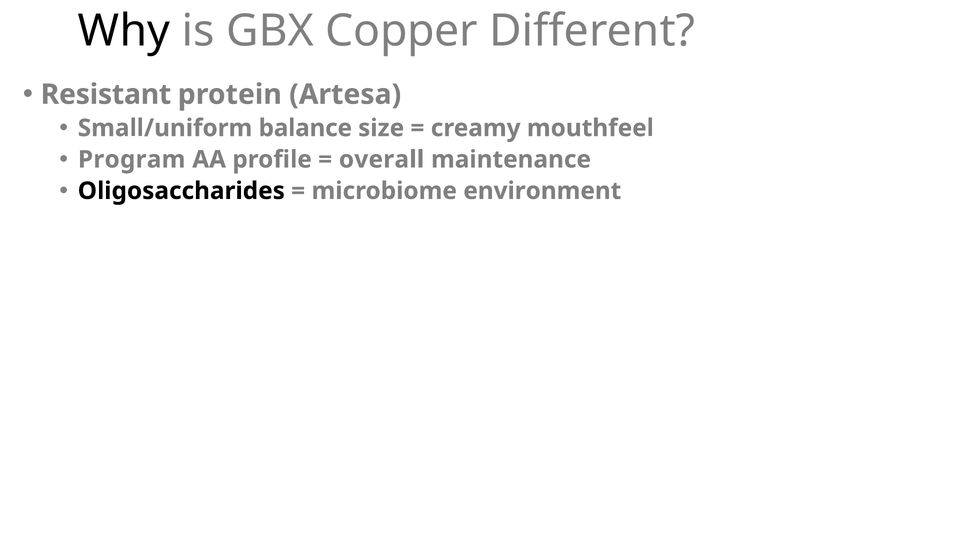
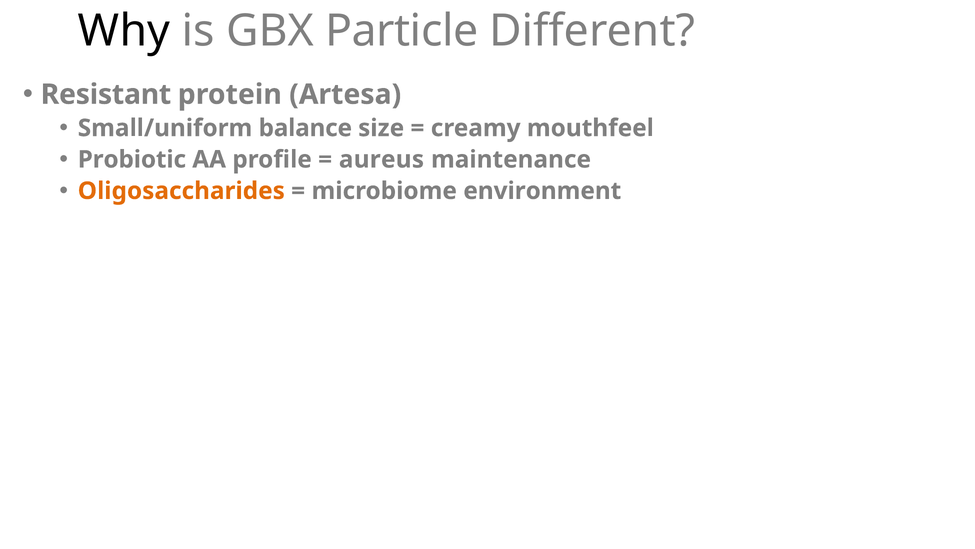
Copper: Copper -> Particle (402, 31)
Program: Program -> Probiotic (132, 159)
overall: overall -> aureus (381, 159)
Oligosaccharides colour: black -> orange (181, 191)
